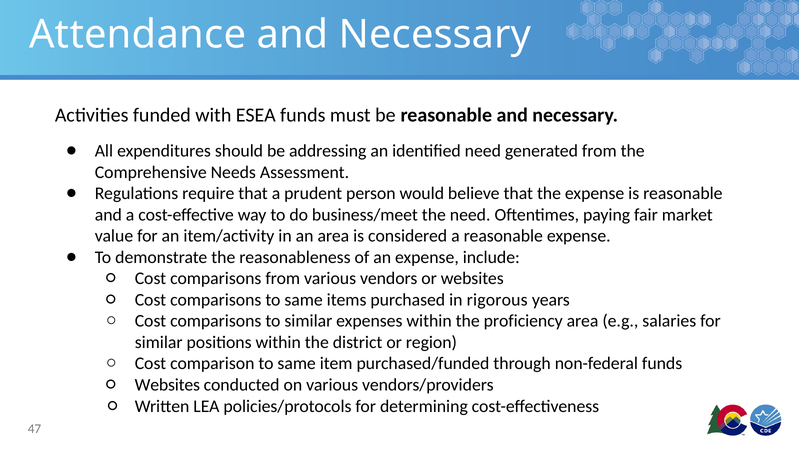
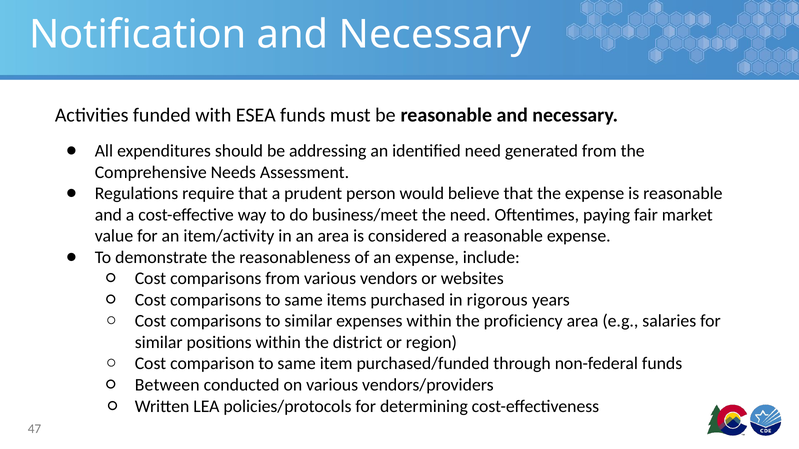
Attendance: Attendance -> Notification (138, 35)
Websites: Websites -> Between (167, 385)
